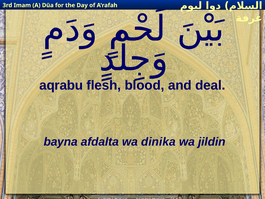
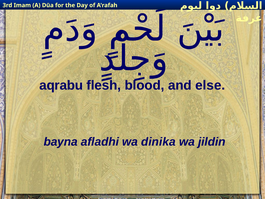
deal: deal -> else (210, 85)
afdalta: afdalta -> afladhi (100, 142)
